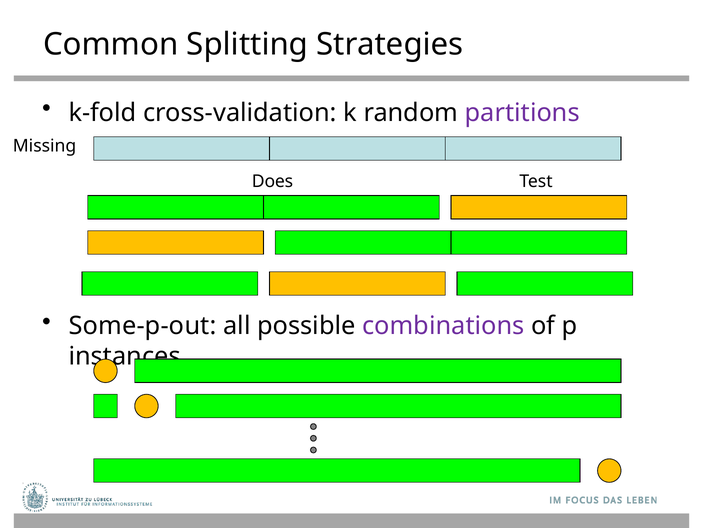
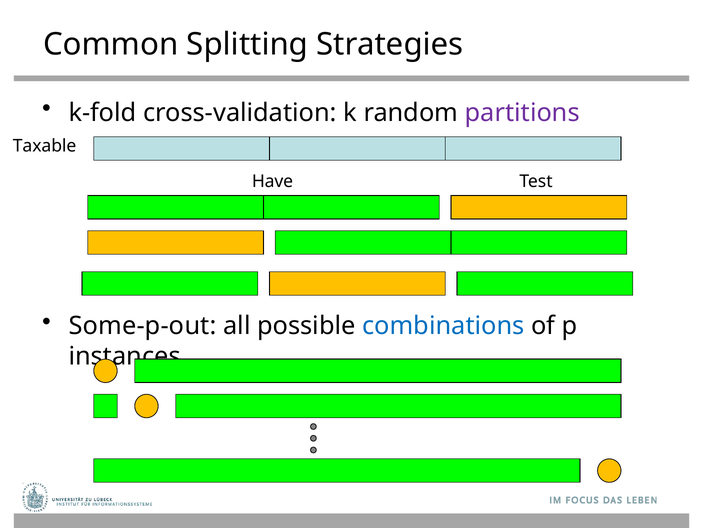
Missing: Missing -> Taxable (45, 146)
Does: Does -> Have (272, 181)
combinations colour: purple -> blue (443, 326)
